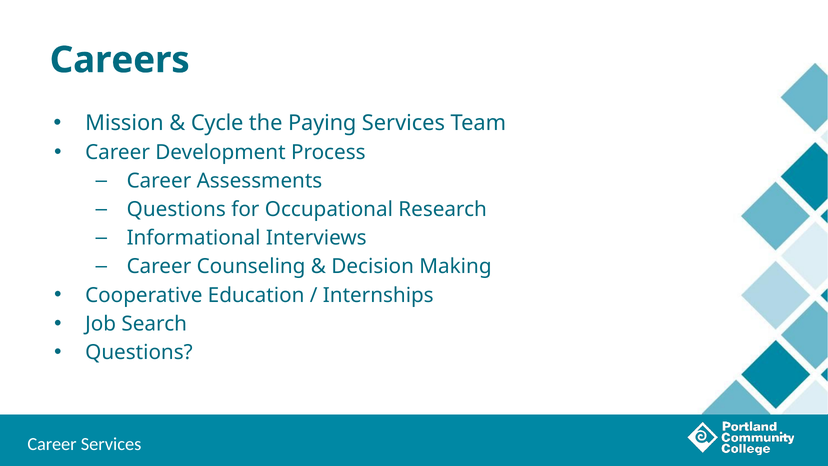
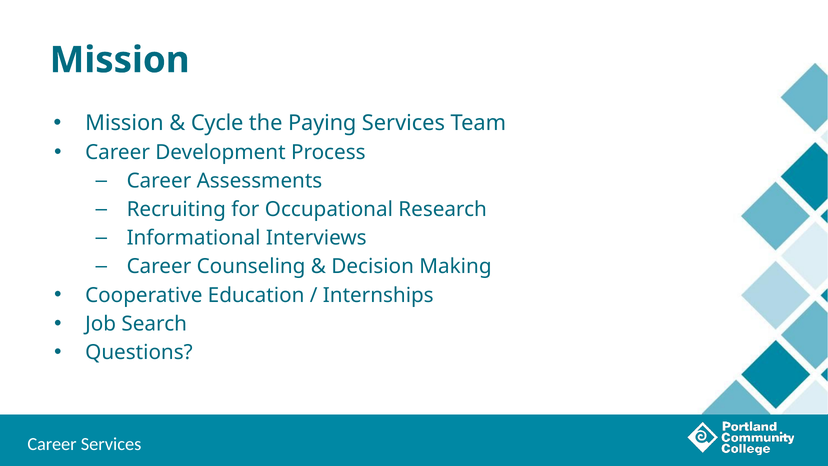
Careers: Careers -> Mission (120, 60)
Questions: Questions -> Recruiting (176, 209)
